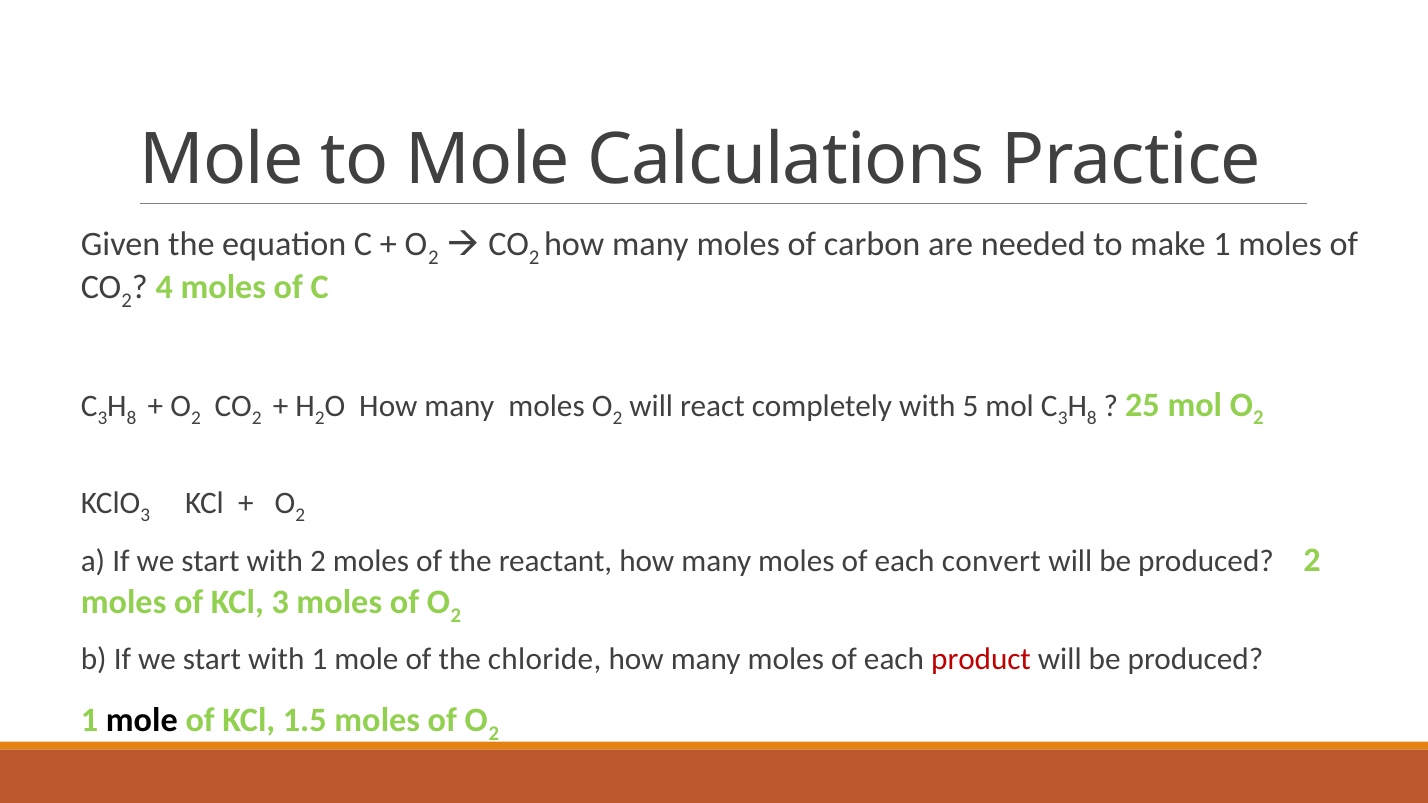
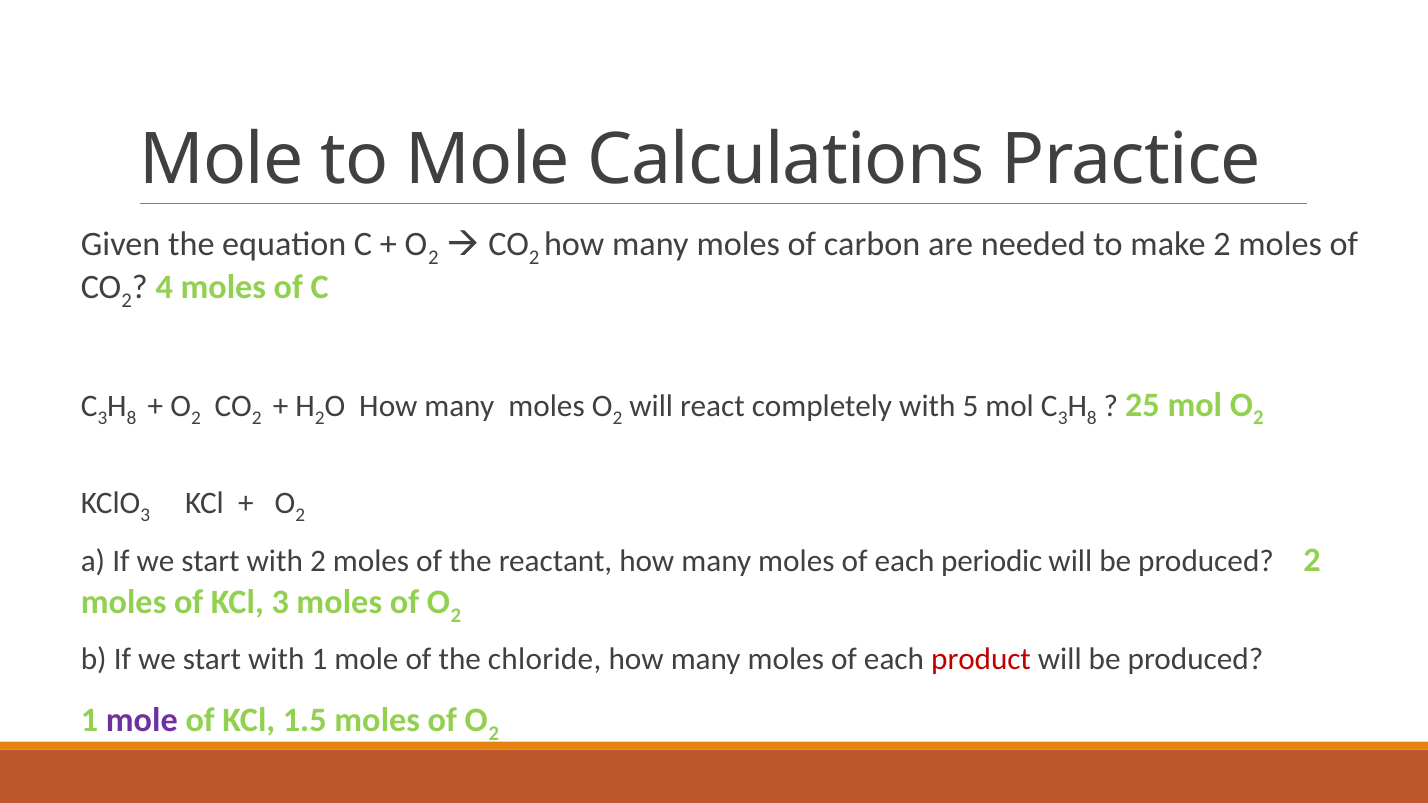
make 1: 1 -> 2 (1222, 244)
convert: convert -> periodic (992, 562)
mole colour: black -> purple (142, 720)
